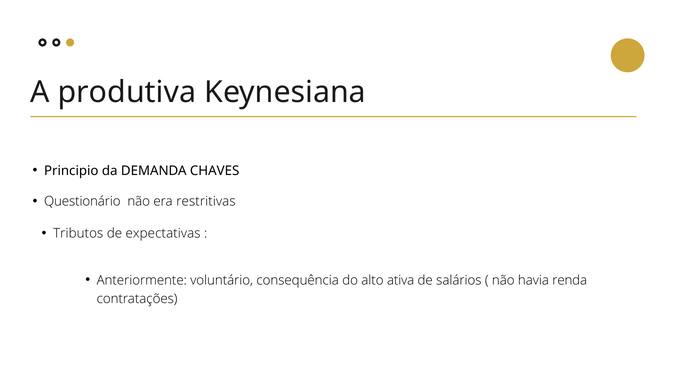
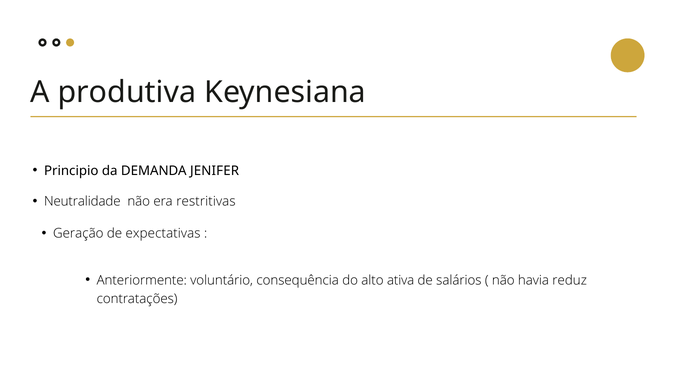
CHAVES: CHAVES -> JENIFER (215, 171)
Questionário: Questionário -> Neutralidade (82, 202)
Tributos: Tributos -> Geração (78, 234)
renda: renda -> reduz (570, 280)
